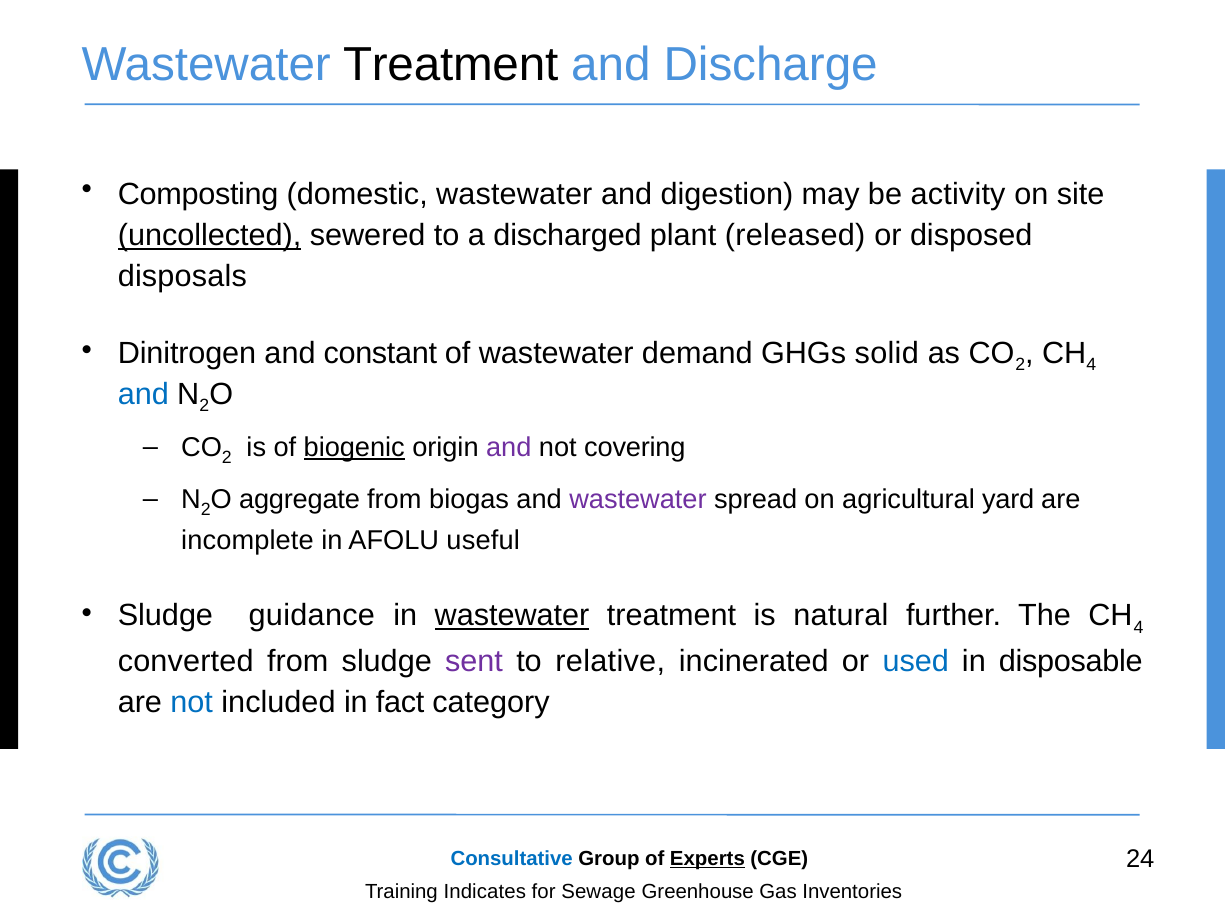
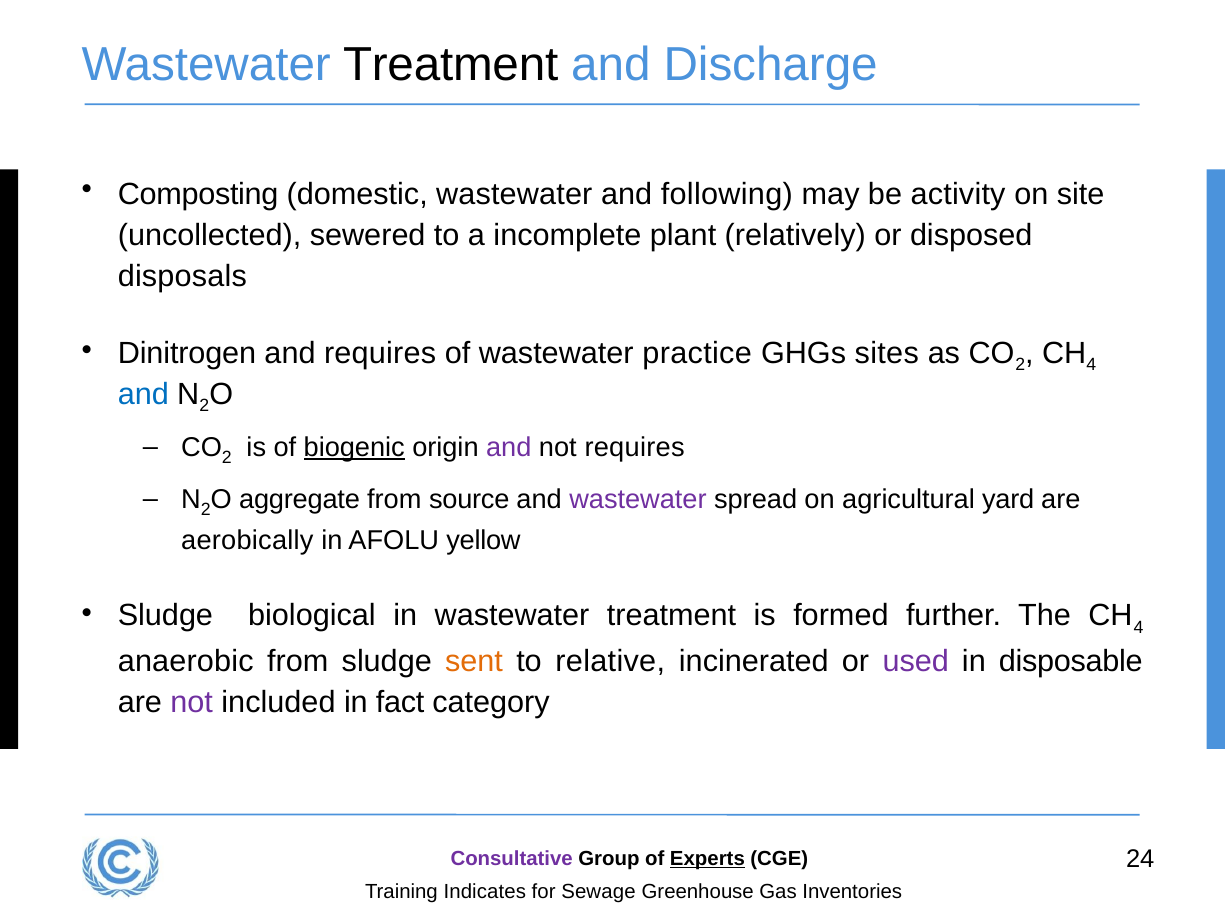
digestion: digestion -> following (727, 195)
uncollected underline: present -> none (210, 235)
discharged: discharged -> incomplete (567, 235)
released: released -> relatively (795, 235)
and constant: constant -> requires (380, 353)
demand: demand -> practice (697, 353)
solid: solid -> sites (887, 353)
not covering: covering -> requires (635, 447)
biogas: biogas -> source (469, 499)
incomplete: incomplete -> aerobically (247, 541)
useful: useful -> yellow (483, 541)
guidance: guidance -> biological (312, 615)
wastewater underline: present -> none (512, 615)
natural: natural -> formed (841, 615)
converted: converted -> anaerobic (186, 661)
sent colour: purple -> orange (474, 661)
used colour: blue -> purple (916, 661)
not colour: blue -> purple (192, 702)
Consultative colour: blue -> purple (512, 858)
